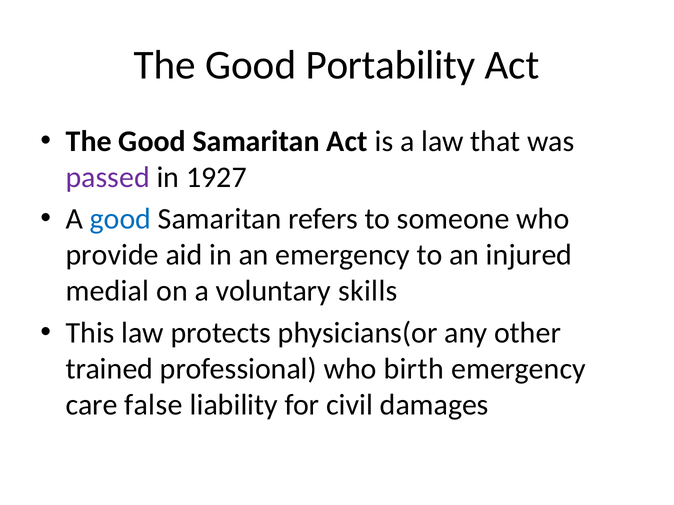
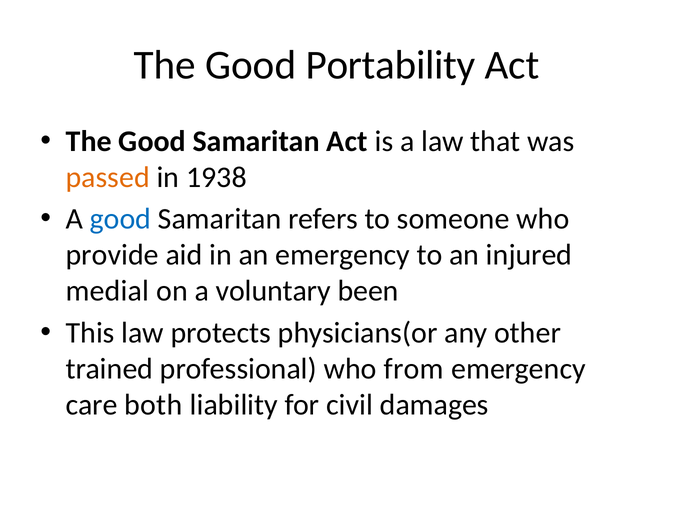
passed colour: purple -> orange (108, 177)
1927: 1927 -> 1938 (216, 177)
skills: skills -> been (368, 291)
birth: birth -> from (414, 369)
false: false -> both (153, 405)
